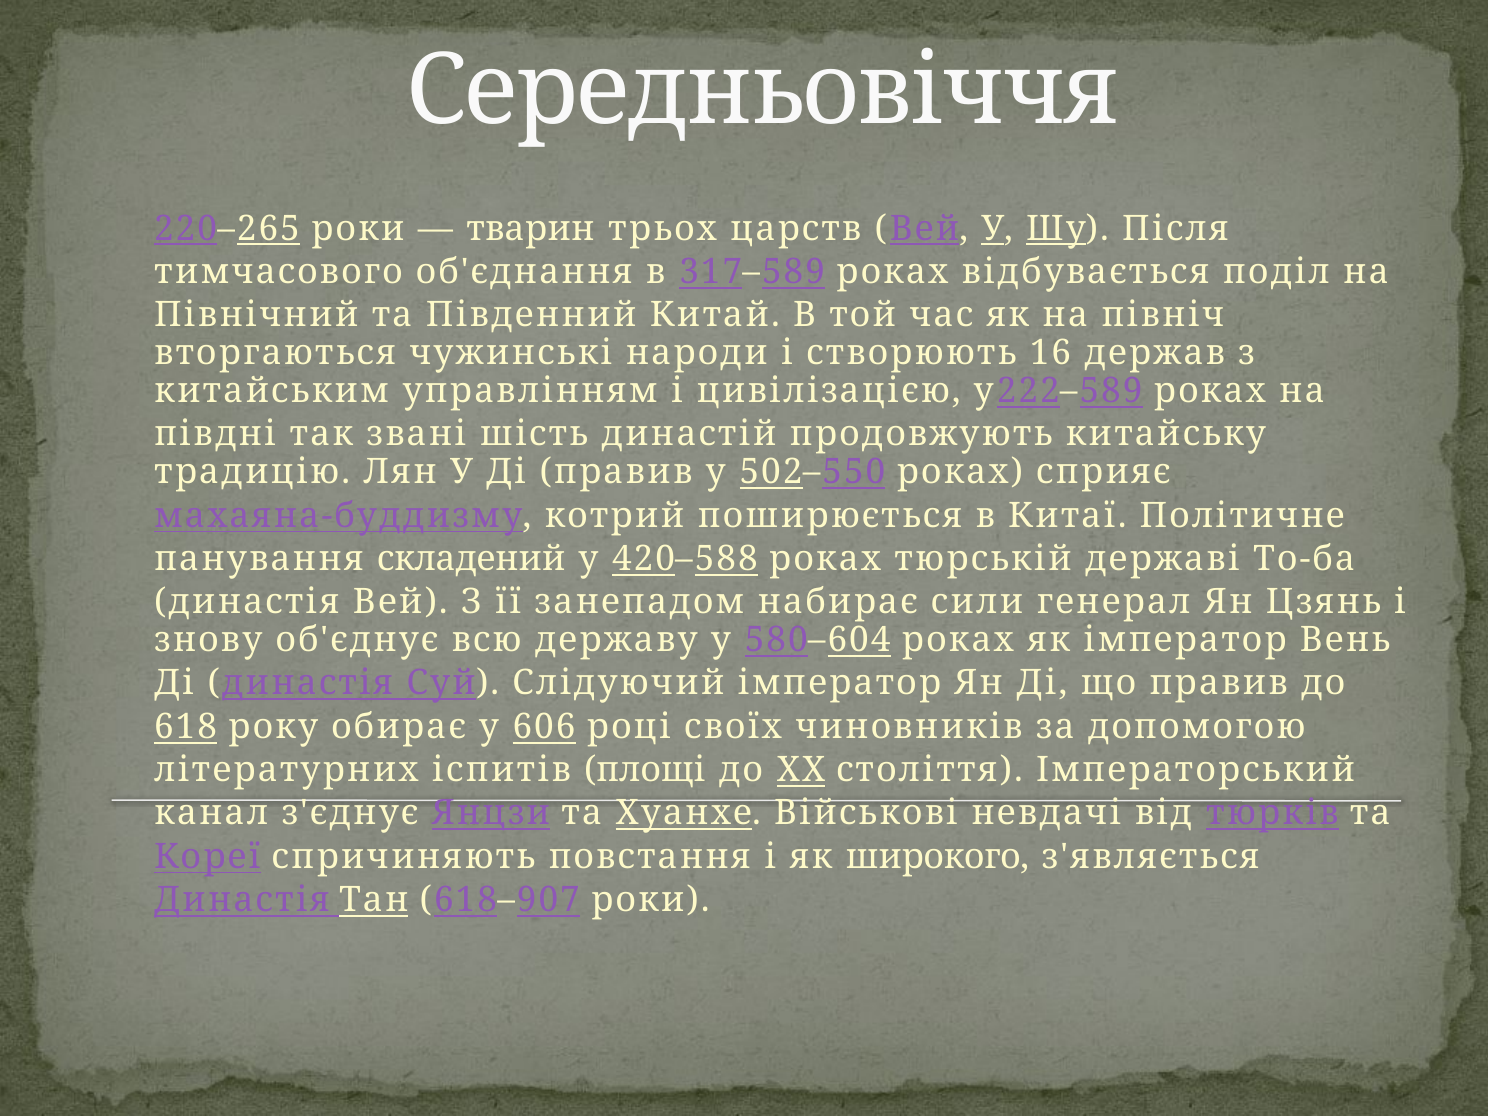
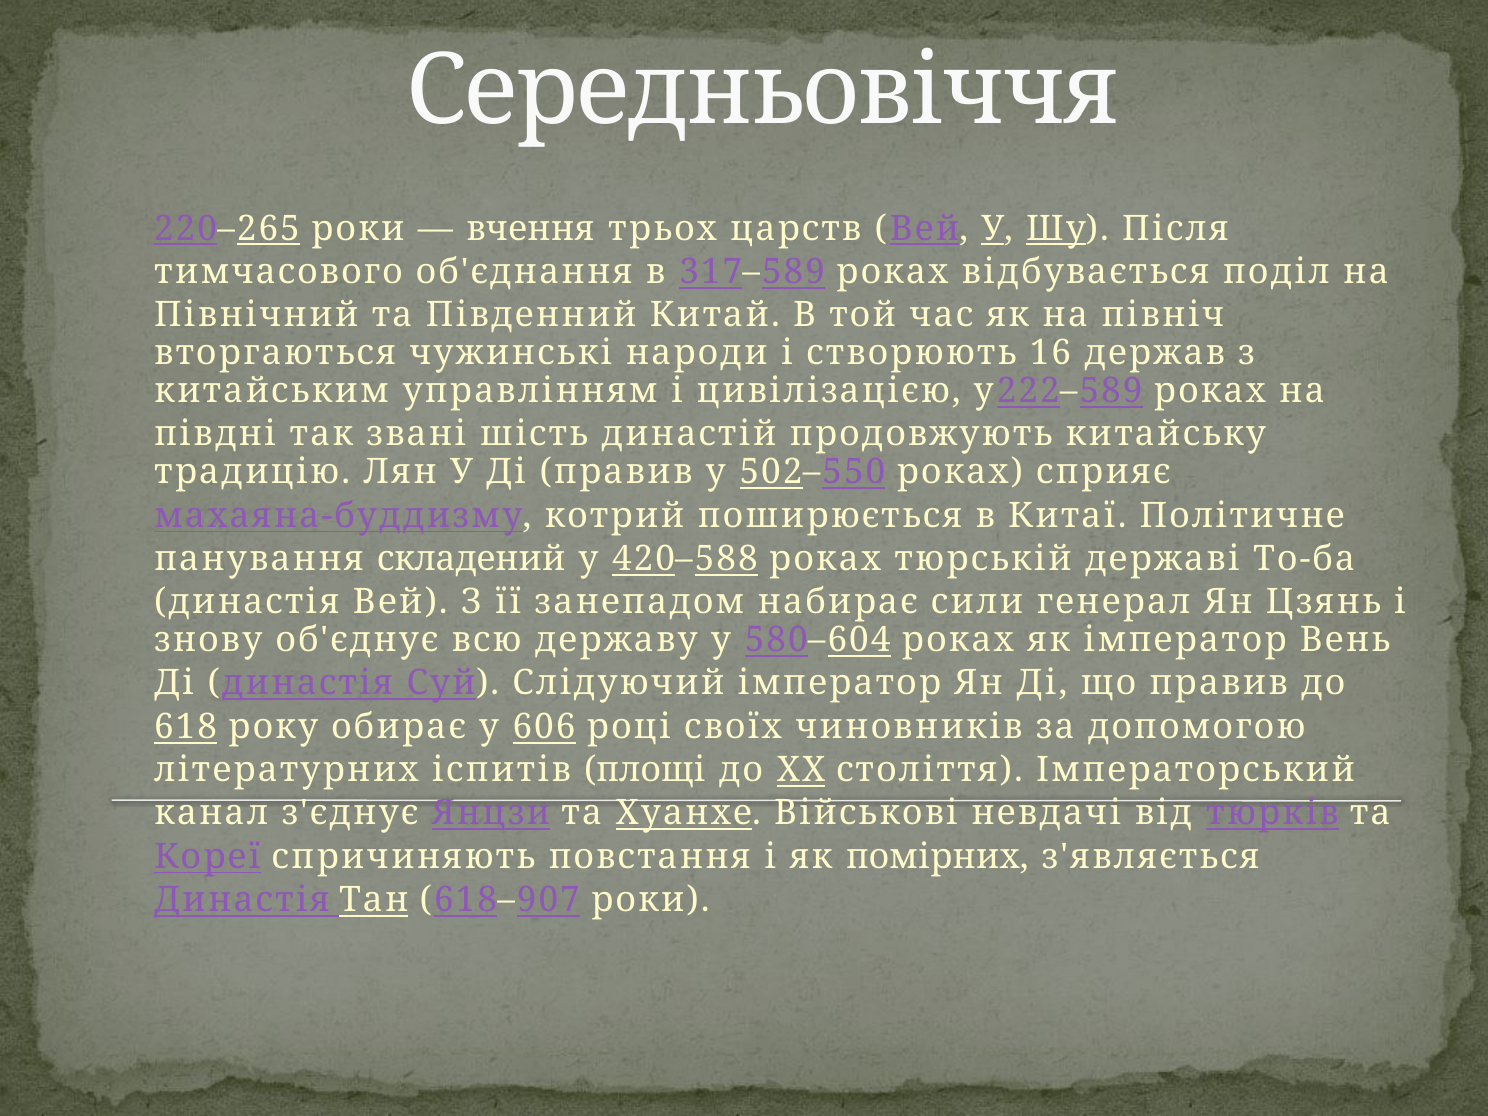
тварин: тварин -> вчення (530, 228)
широкого: широкого -> помірних (937, 857)
